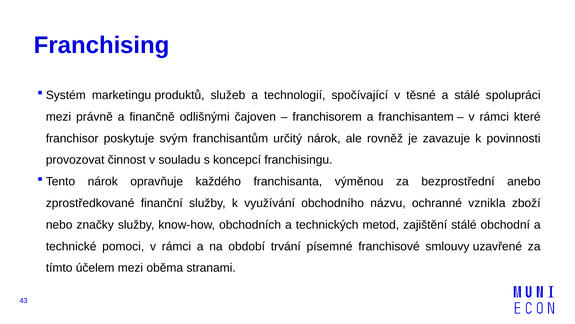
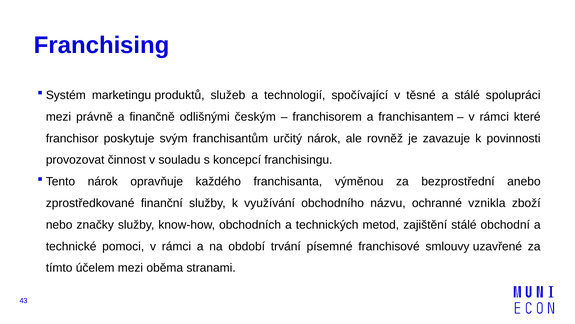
čajoven: čajoven -> českým (255, 117)
